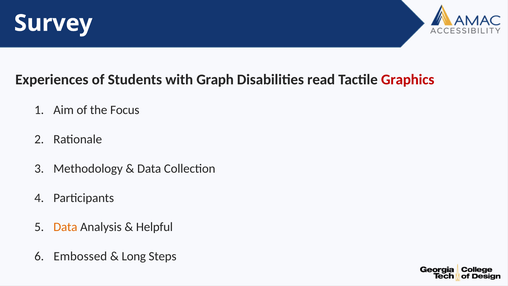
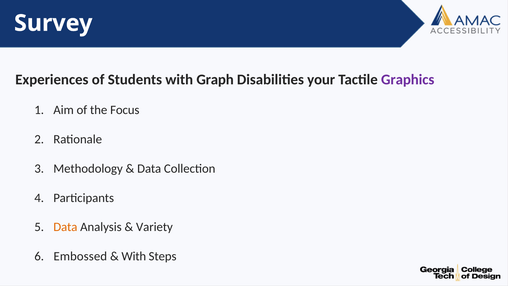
read: read -> your (321, 80)
Graphics colour: red -> purple (408, 80)
Helpful: Helpful -> Variety (154, 227)
Long: Long -> With (134, 256)
